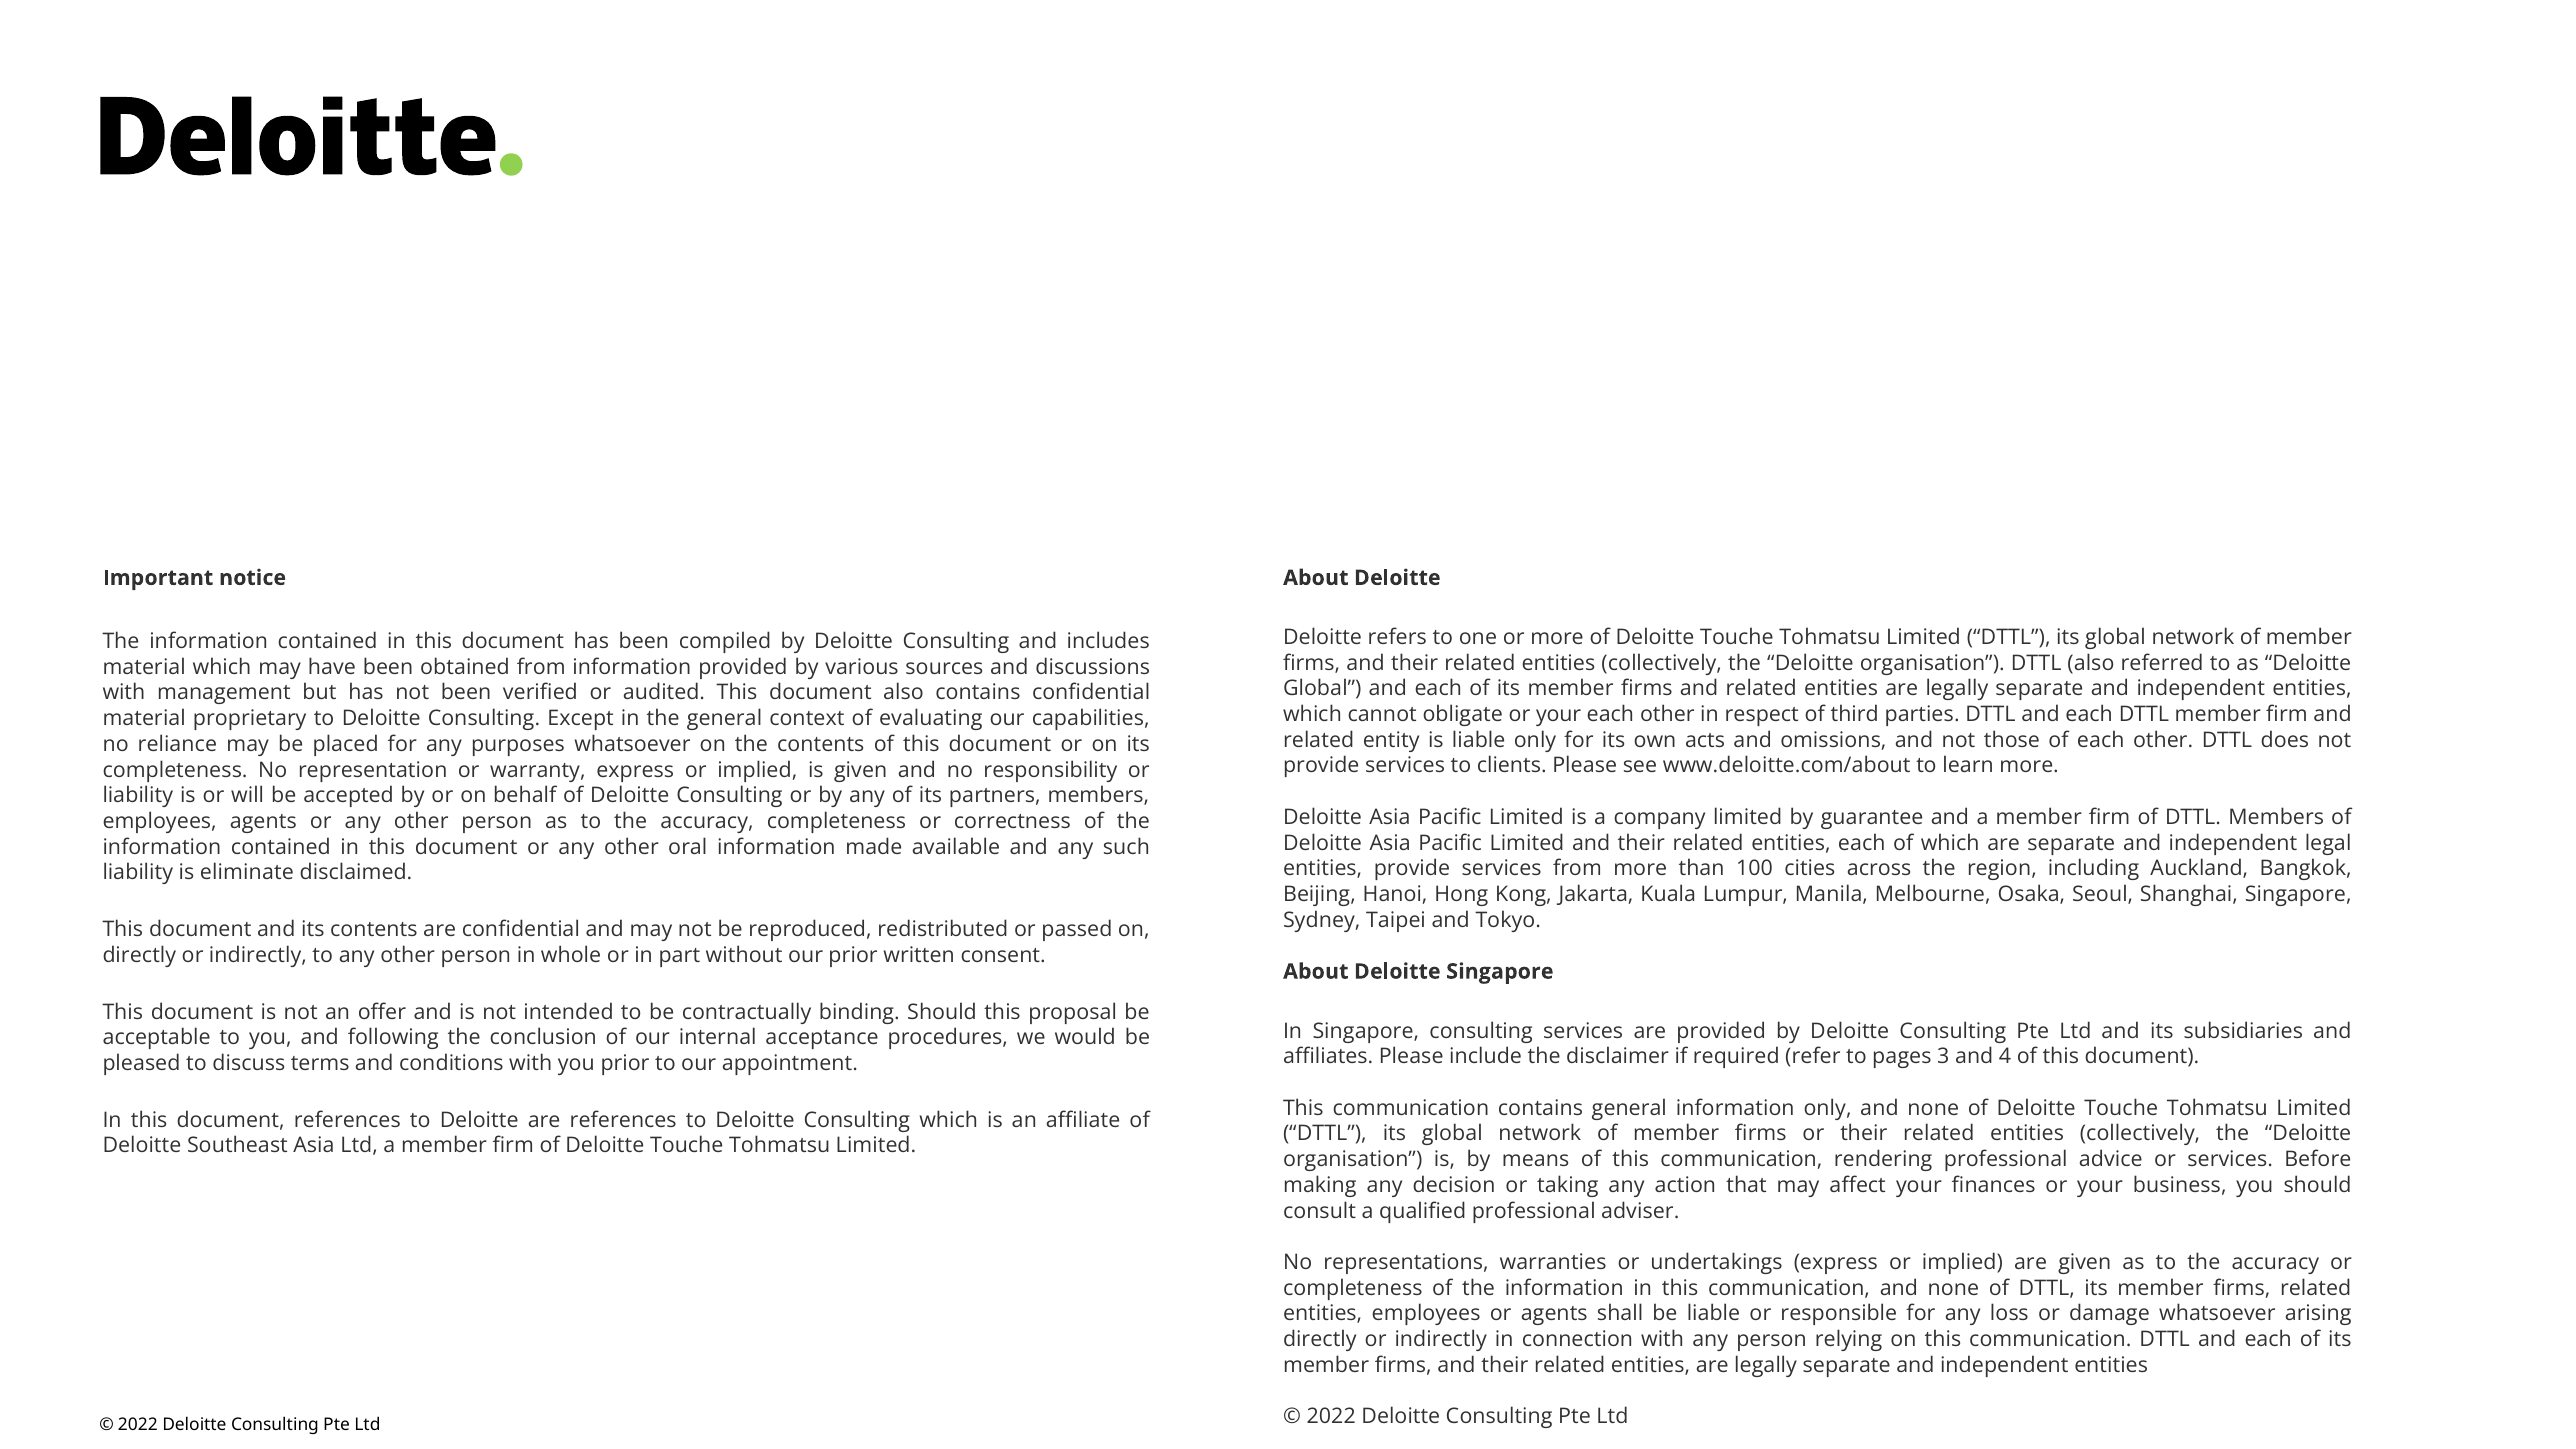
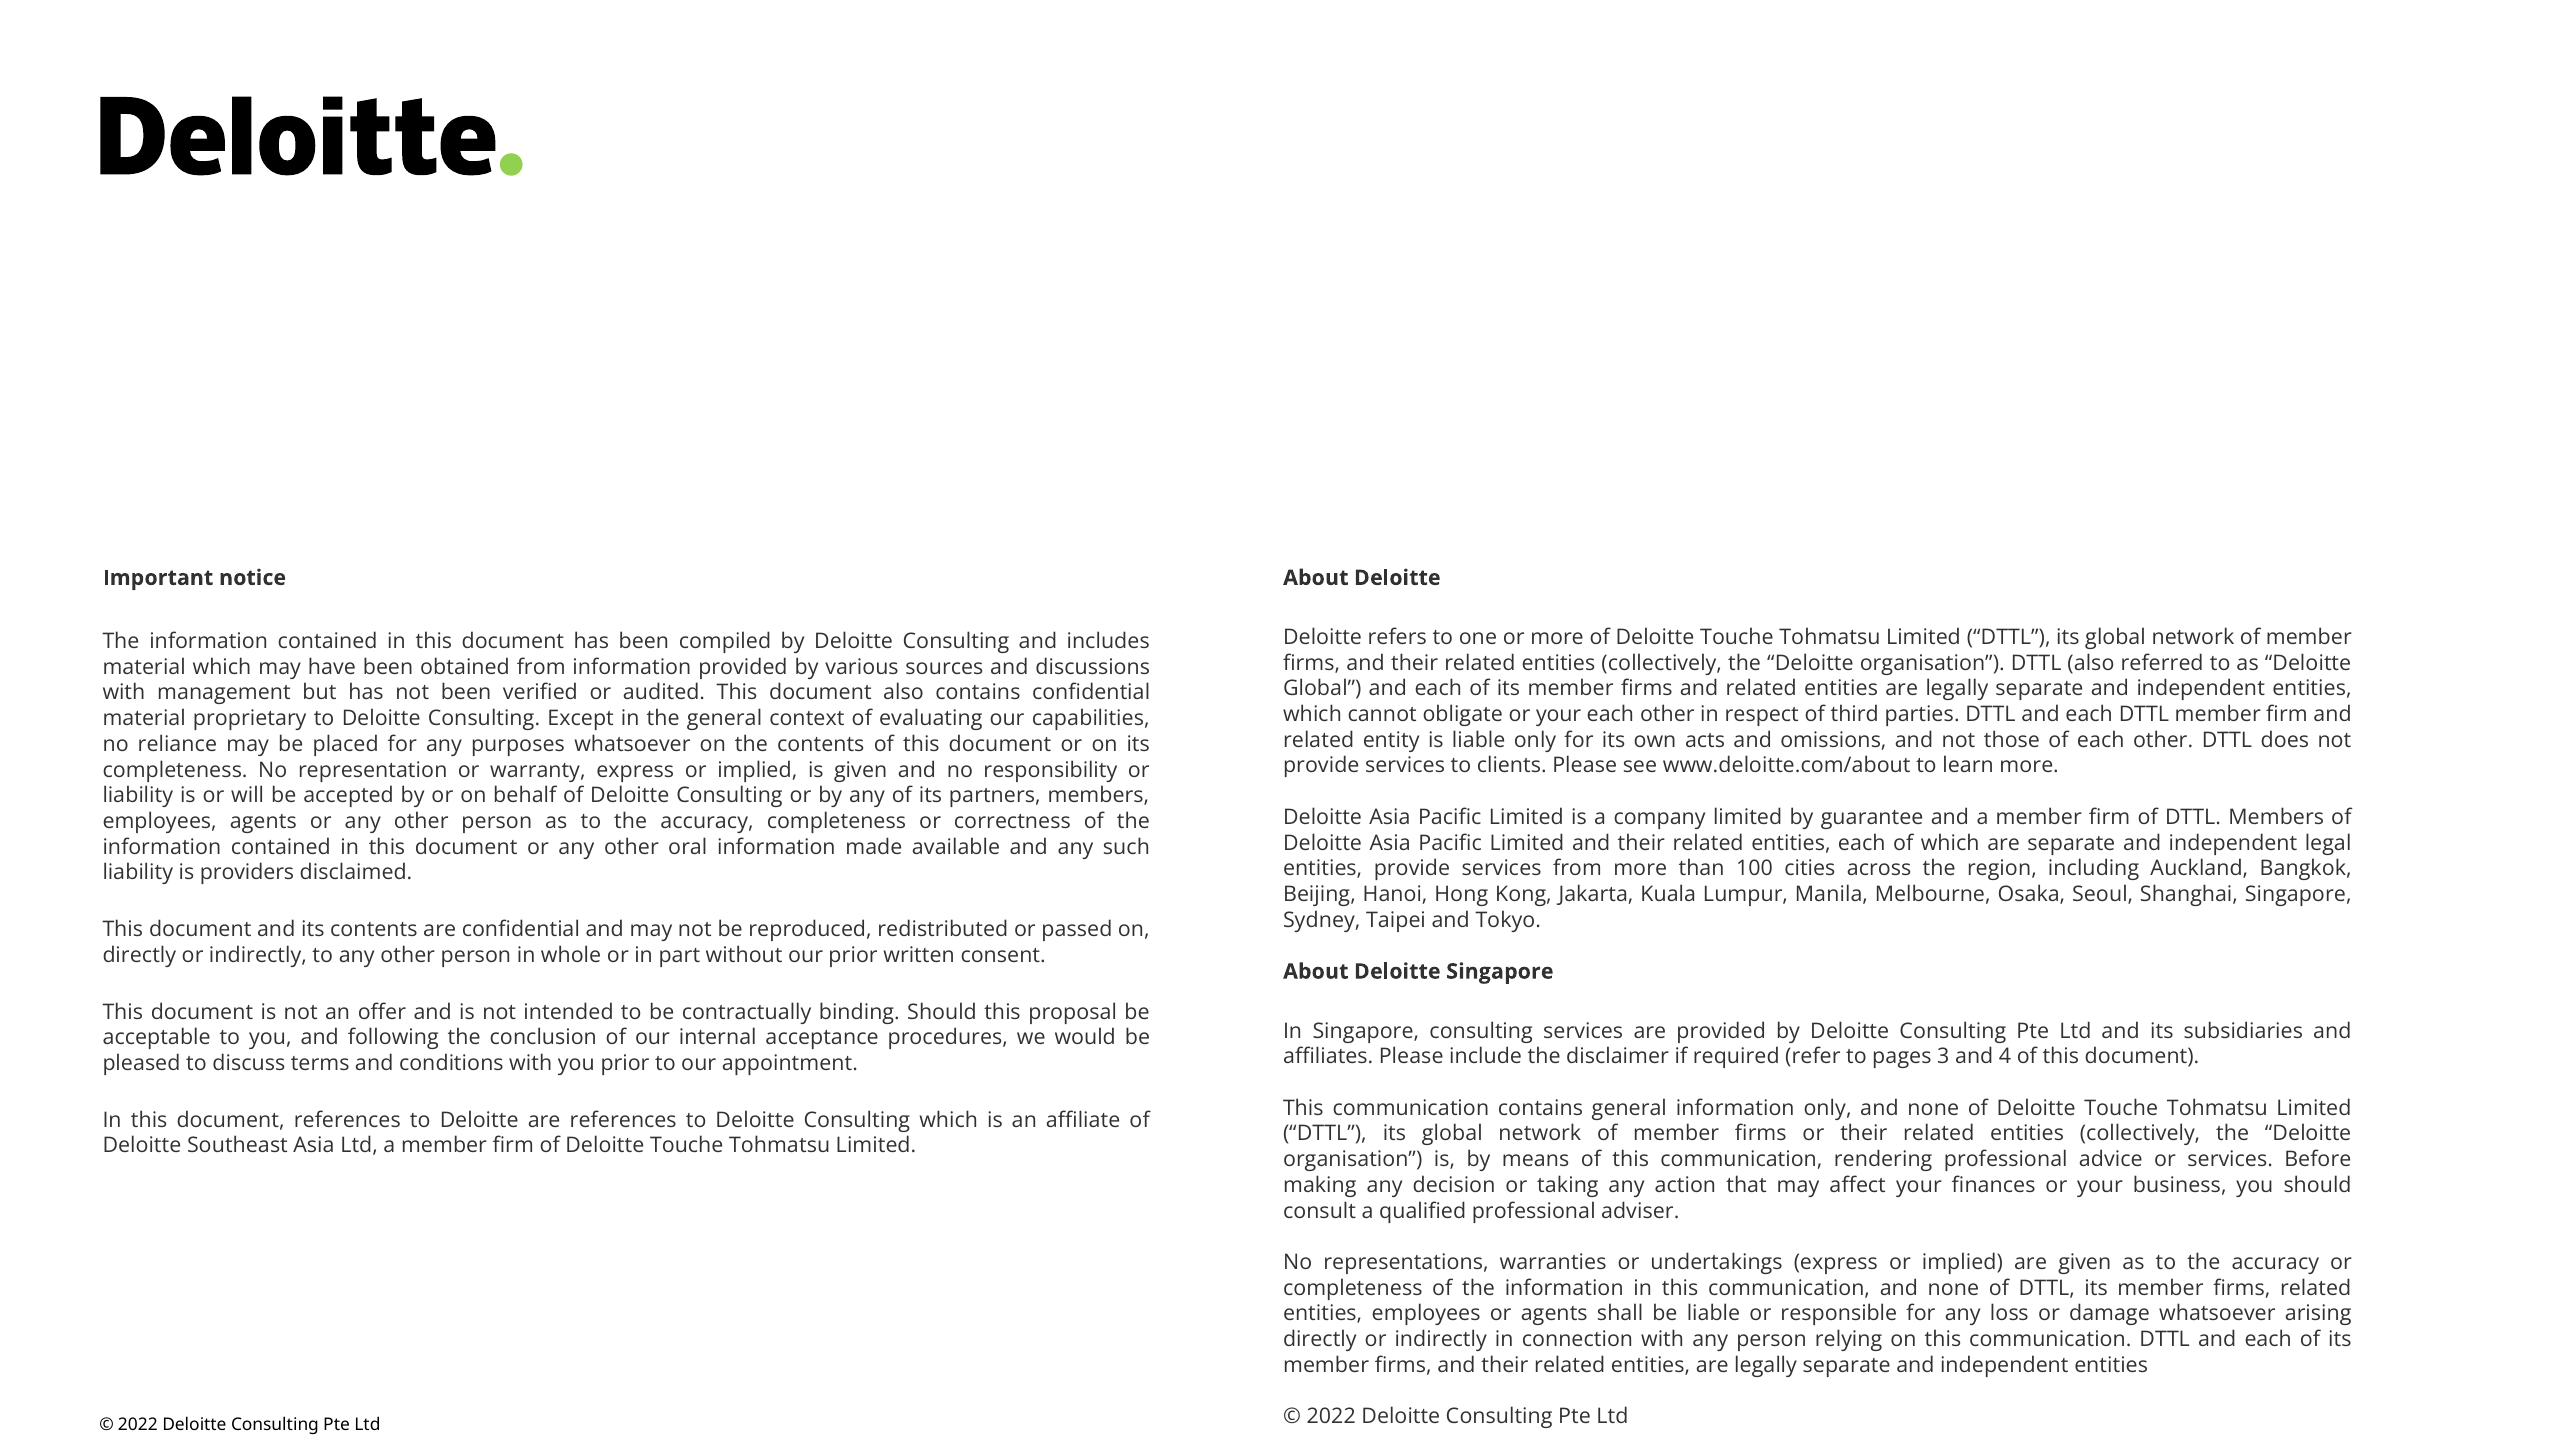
eliminate: eliminate -> providers (247, 873)
